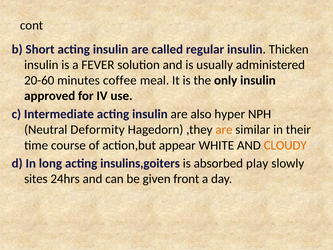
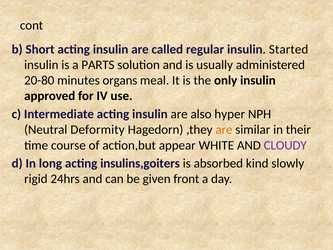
Thicken: Thicken -> Started (289, 49)
FEVER: FEVER -> PARTS (98, 65)
20-60: 20-60 -> 20-80 (39, 80)
coffee: coffee -> organs (120, 80)
CLOUDY colour: orange -> purple (285, 145)
play: play -> kind (257, 163)
sites: sites -> rigid (36, 179)
